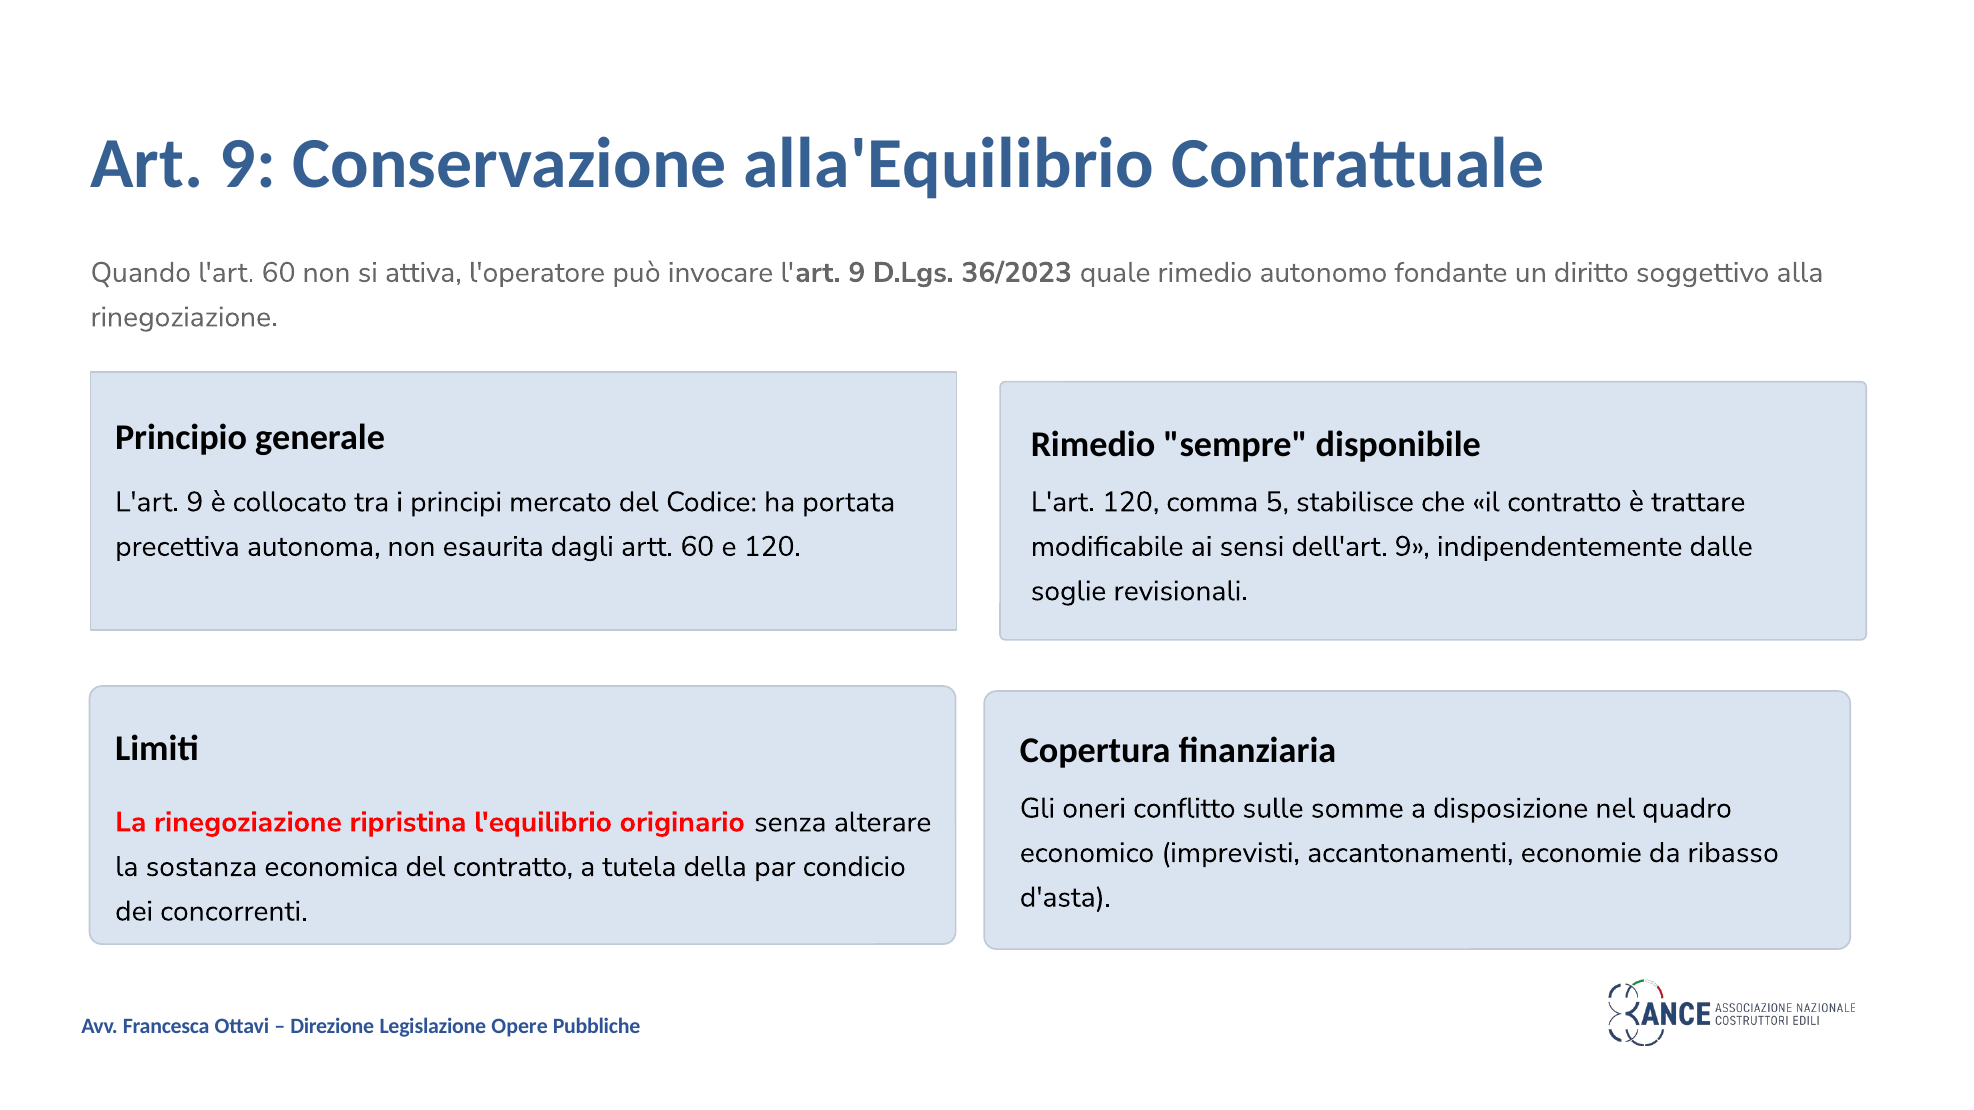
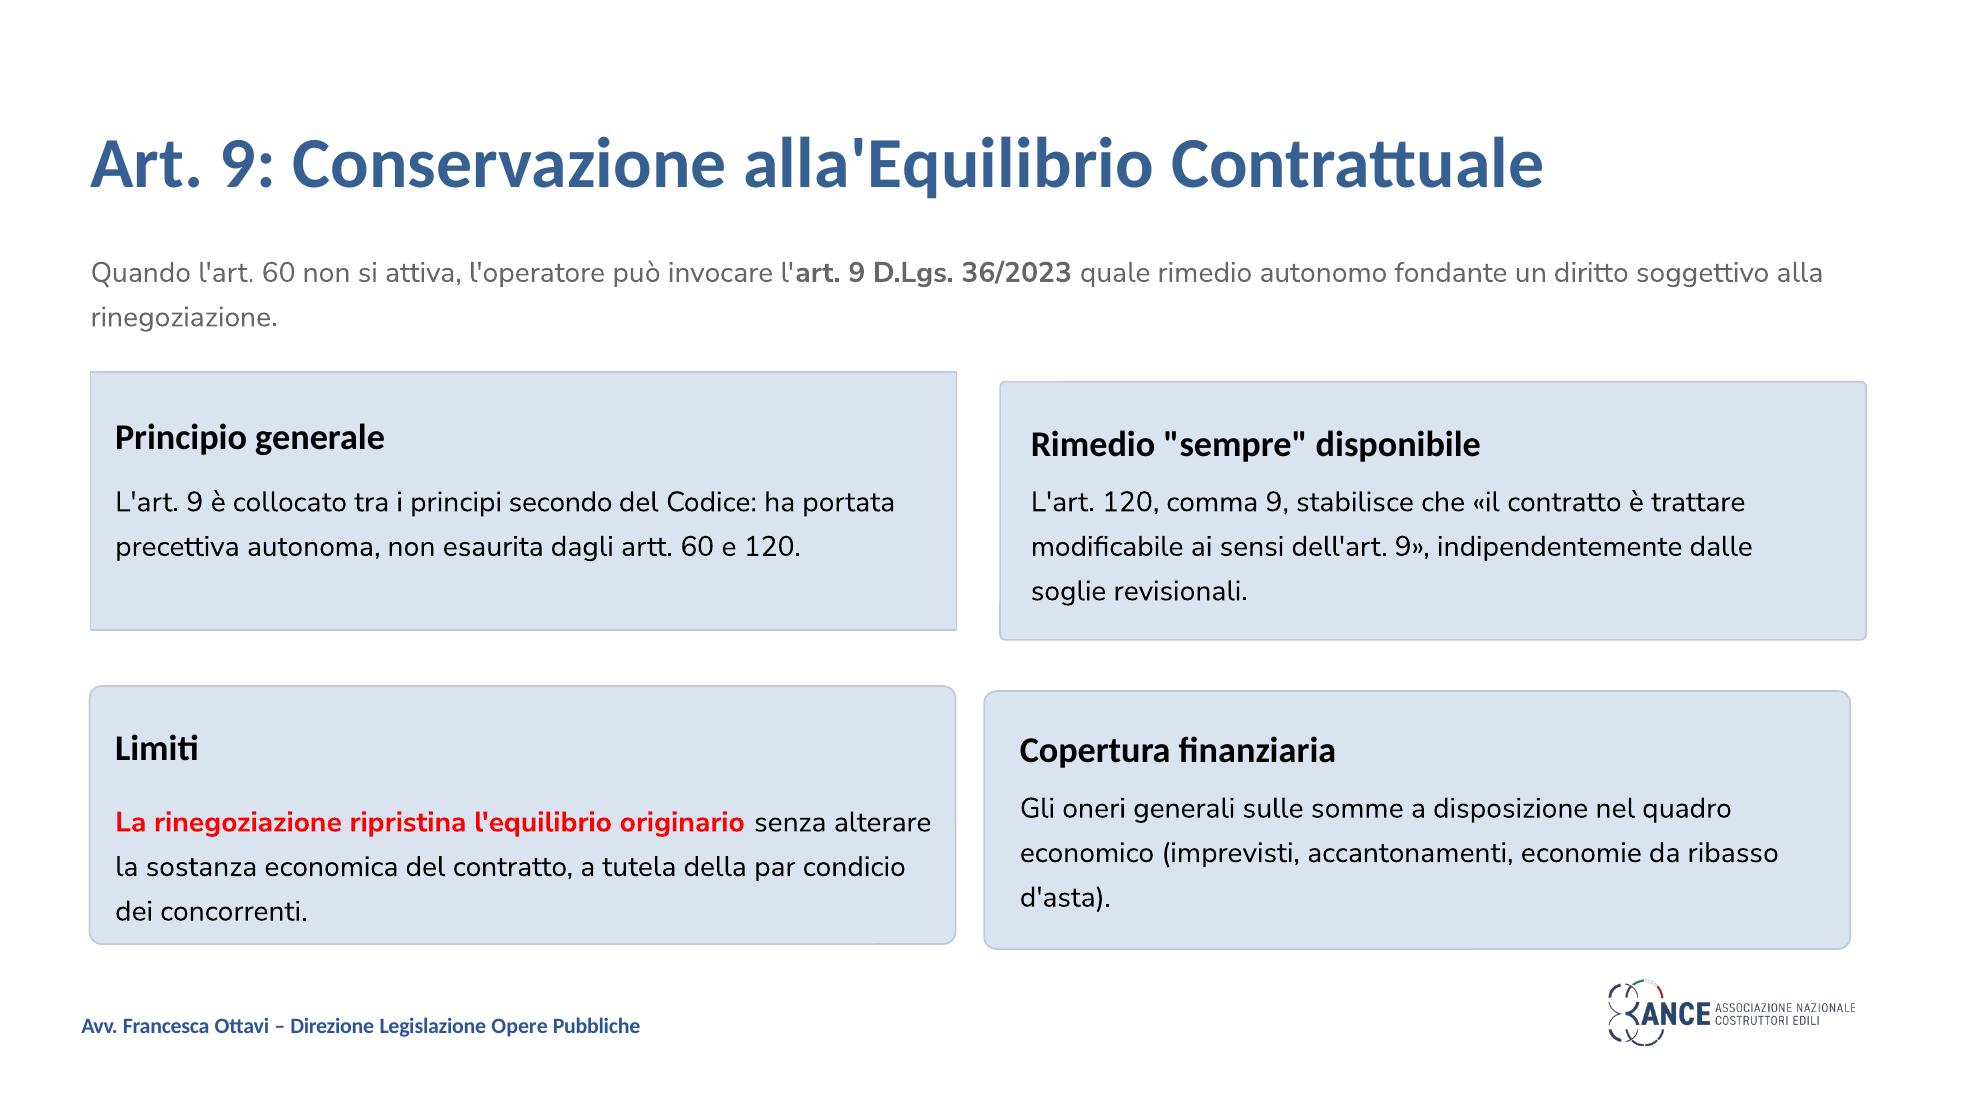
comma 5: 5 -> 9 (1277, 502)
mercato: mercato -> secondo (561, 502)
conflitto: conflitto -> generali (1184, 809)
